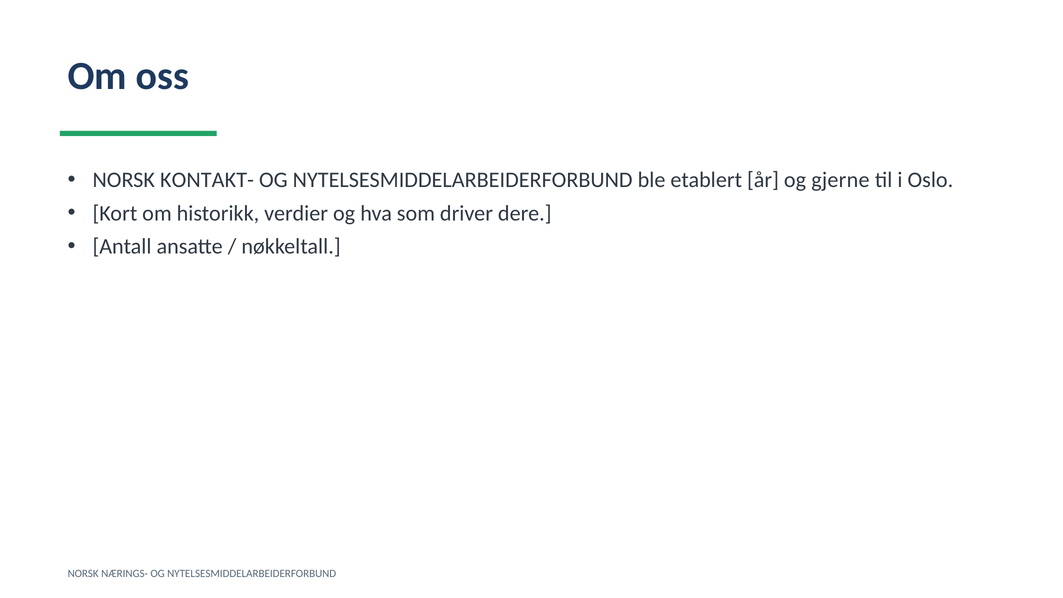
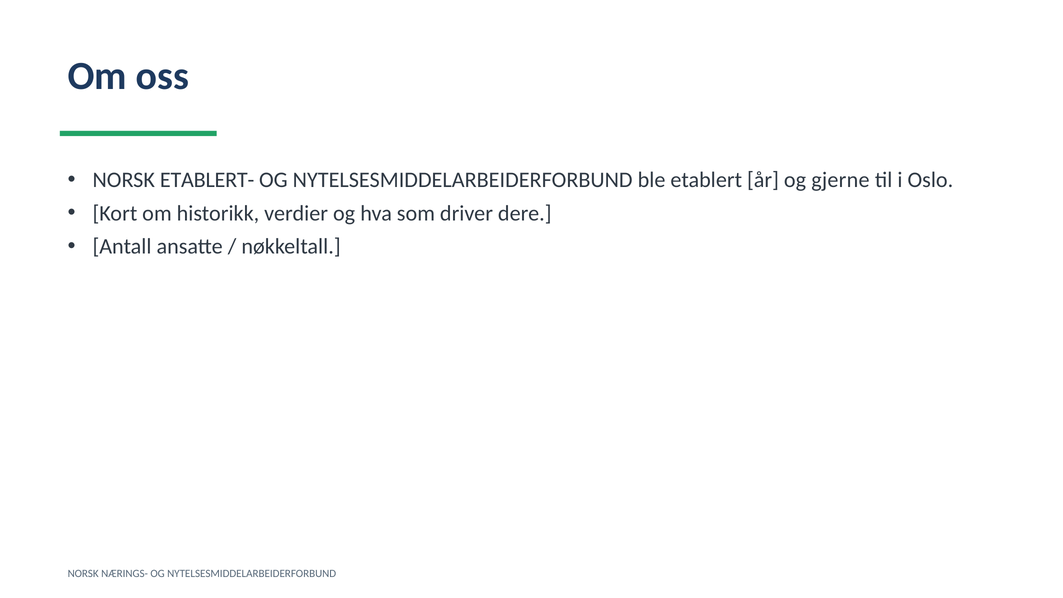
KONTAKT-: KONTAKT- -> ETABLERT- (207, 180)
